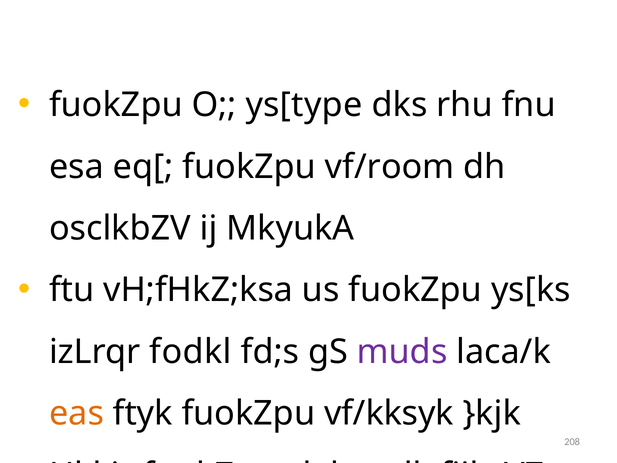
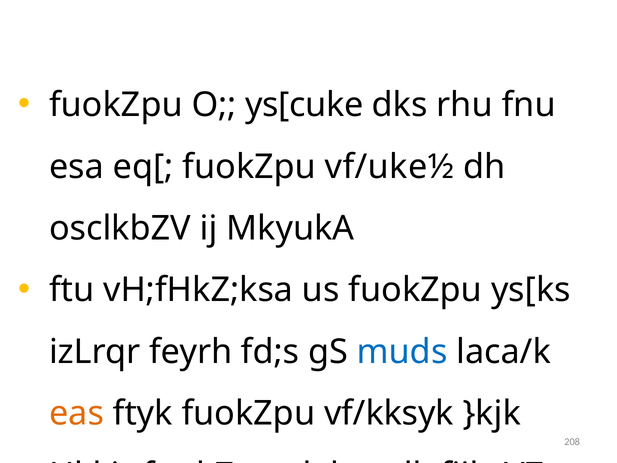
ys[type: ys[type -> ys[cuke (304, 105)
vf/room: vf/room -> vf/uke½ (390, 167)
fodkl: fodkl -> feyrh (191, 352)
muds colour: purple -> blue (402, 352)
